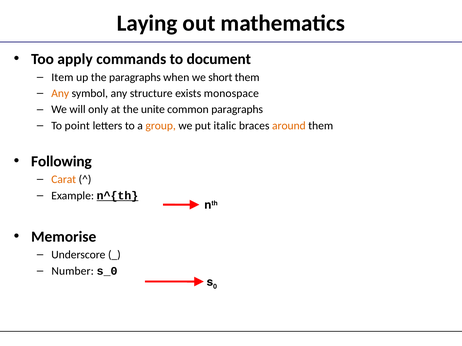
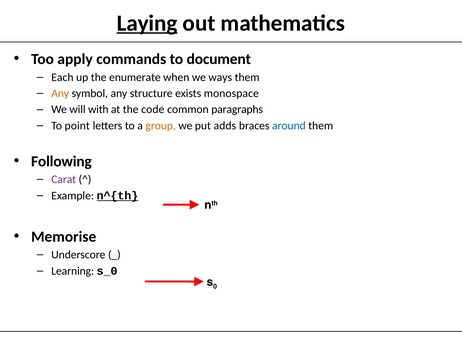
Laying underline: none -> present (147, 23)
Item: Item -> Each (62, 77)
the paragraphs: paragraphs -> enumerate (135, 77)
short: short -> ways (220, 77)
only: only -> with (98, 110)
unite: unite -> code (153, 110)
italic: italic -> adds (225, 126)
around colour: orange -> blue (289, 126)
Carat colour: orange -> purple (64, 180)
Number: Number -> Learning (73, 271)
